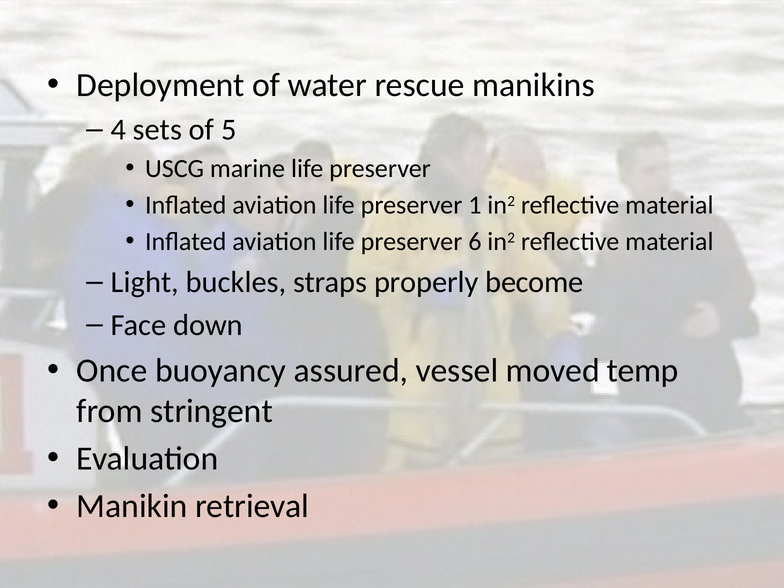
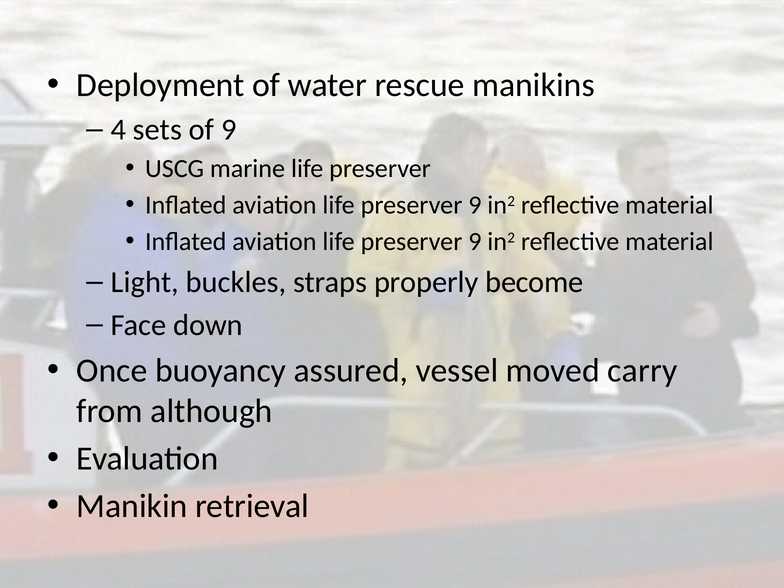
of 5: 5 -> 9 (229, 130)
1: 1 -> 9 (475, 205)
6: 6 -> 9 (475, 242)
temp: temp -> carry (643, 371)
stringent: stringent -> although (212, 411)
